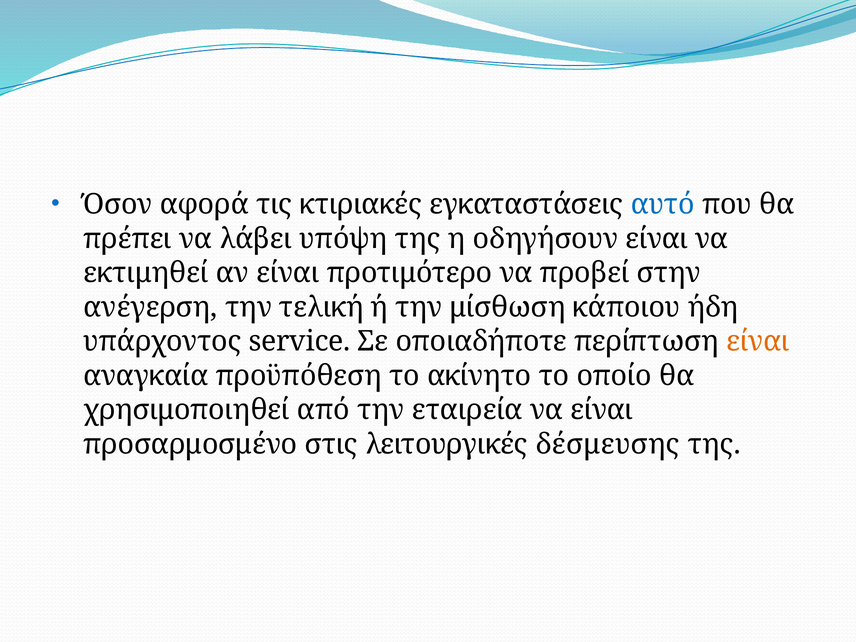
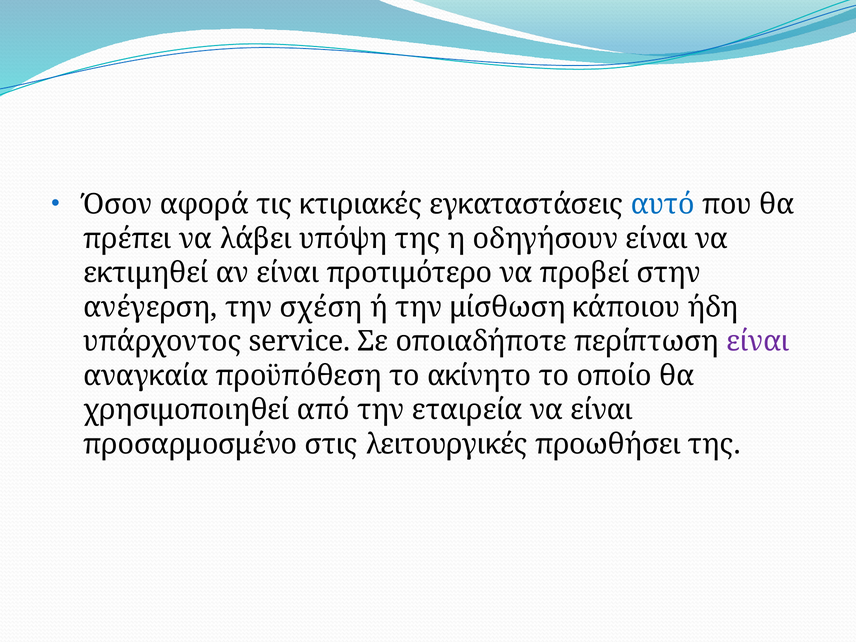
τελική: τελική -> σχέση (321, 307)
είναι colour: orange -> purple (758, 341)
δέσμευσης: δέσμευσης -> προωθήσει (608, 444)
